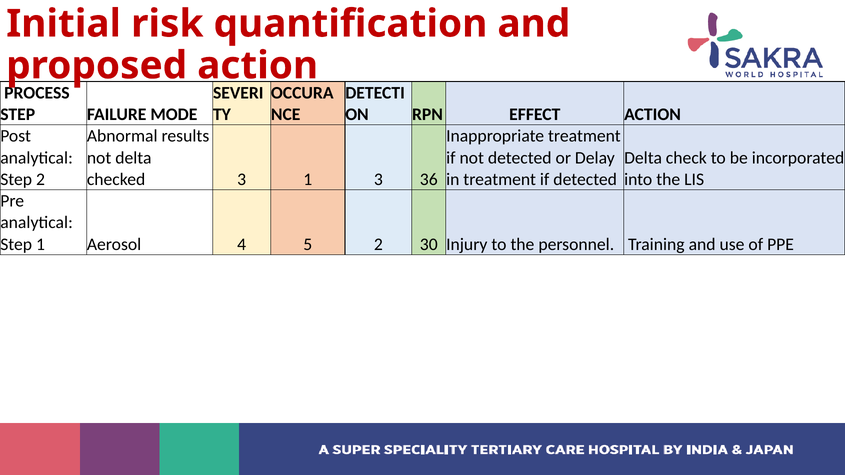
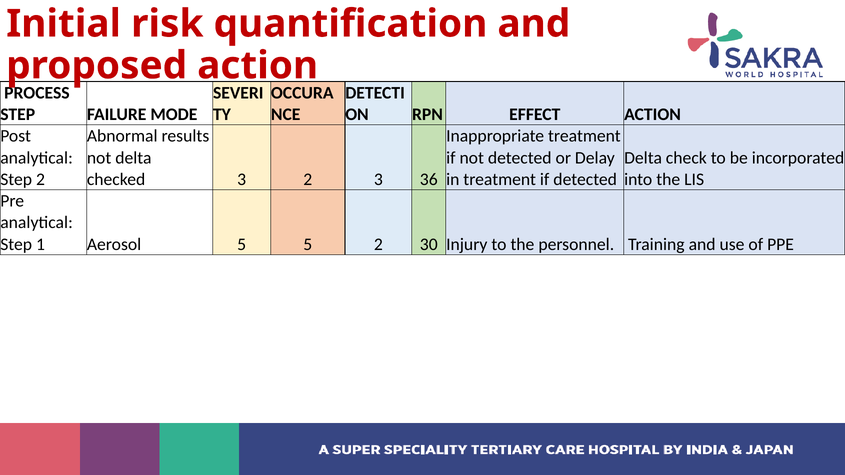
3 1: 1 -> 2 (308, 179)
Aerosol 4: 4 -> 5 (242, 244)
